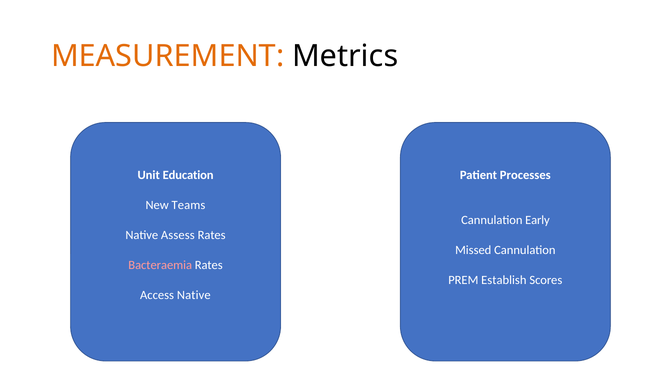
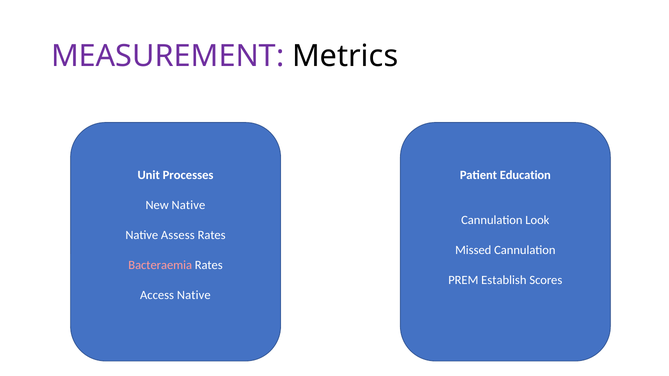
MEASUREMENT colour: orange -> purple (168, 56)
Education: Education -> Processes (188, 175)
Processes: Processes -> Education (525, 175)
New Teams: Teams -> Native (188, 205)
Early: Early -> Look (537, 220)
